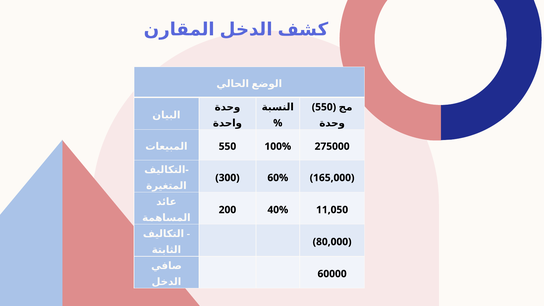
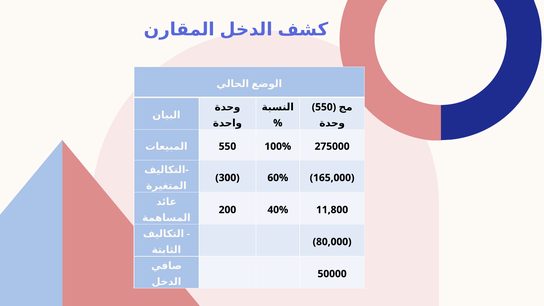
11,050: 11,050 -> 11,800 (332, 210)
60000: 60000 -> 50000 (332, 274)
